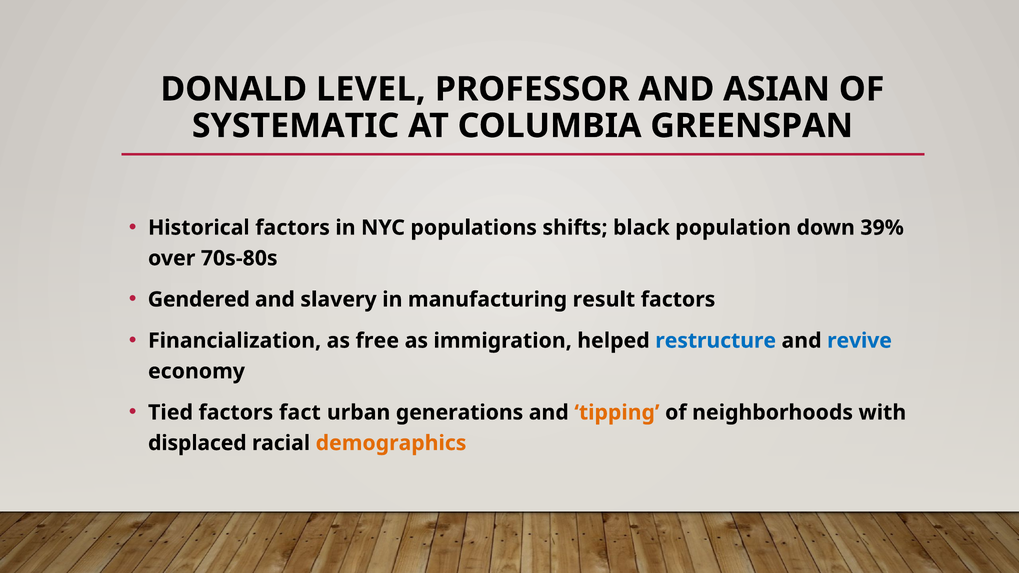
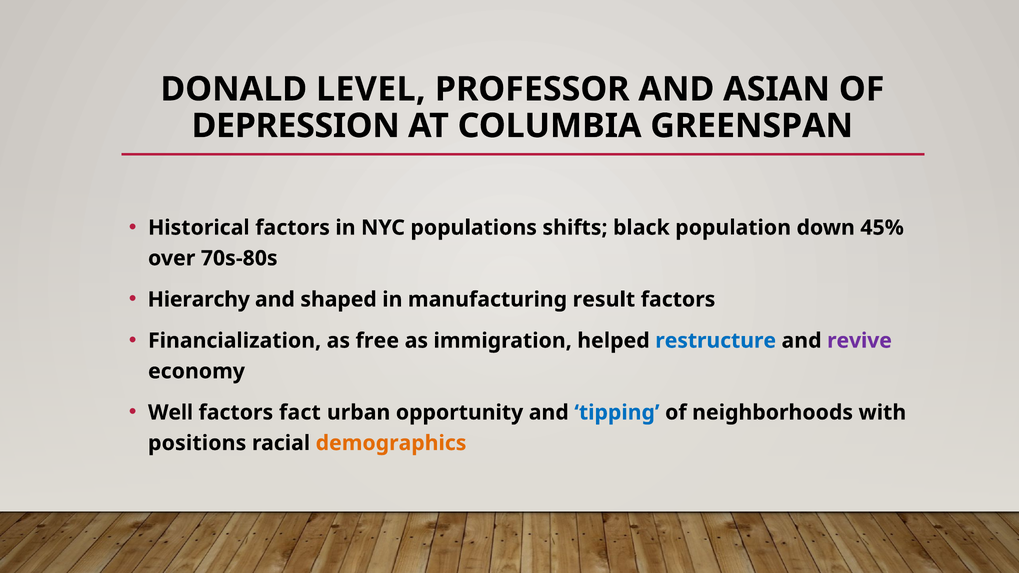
SYSTEMATIC: SYSTEMATIC -> DEPRESSION (296, 126)
39%: 39% -> 45% (882, 228)
Gendered: Gendered -> Hierarchy (199, 300)
slavery: slavery -> shaped (339, 300)
revive colour: blue -> purple (859, 341)
Tied: Tied -> Well (171, 413)
generations: generations -> opportunity (460, 413)
tipping colour: orange -> blue (617, 413)
displaced: displaced -> positions (197, 443)
